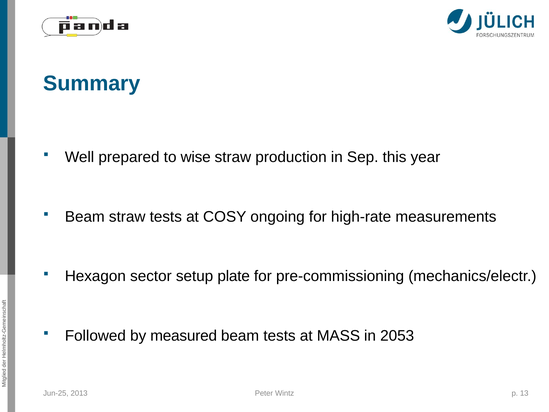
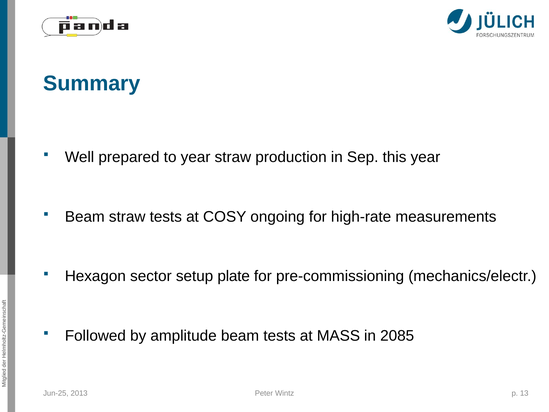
to wise: wise -> year (196, 157)
measured: measured -> amplitude (184, 336)
2053: 2053 -> 2085 (397, 336)
